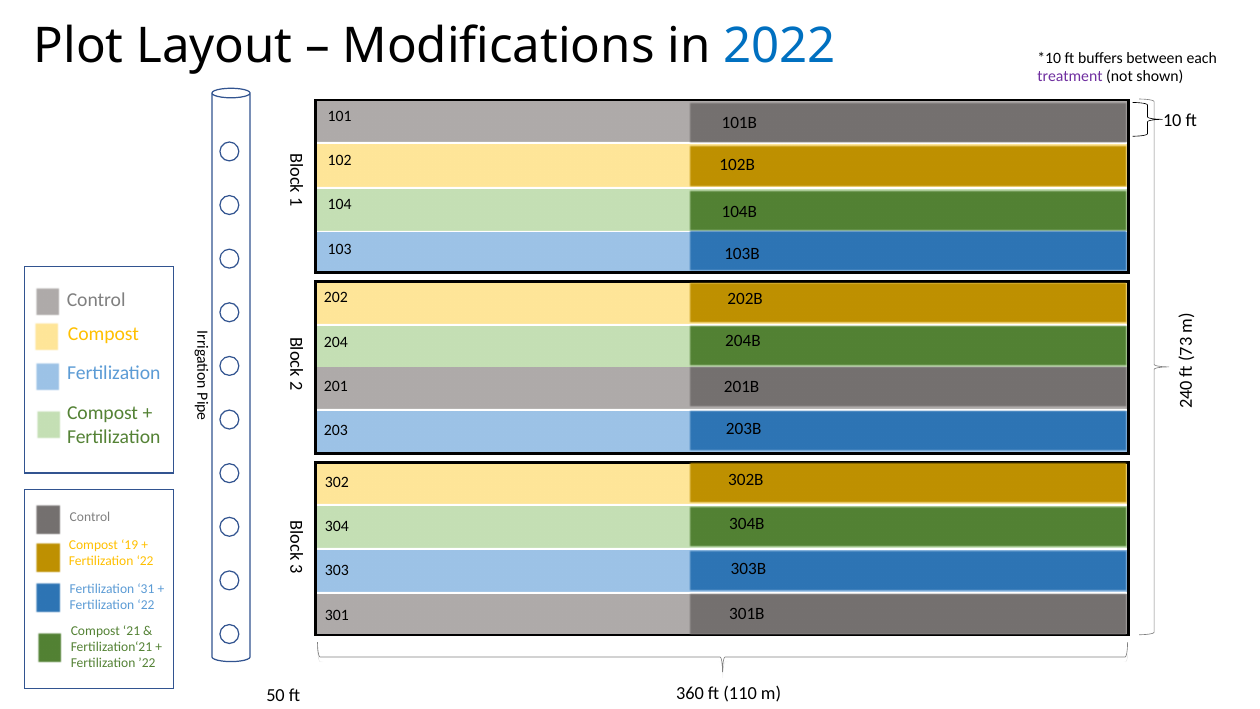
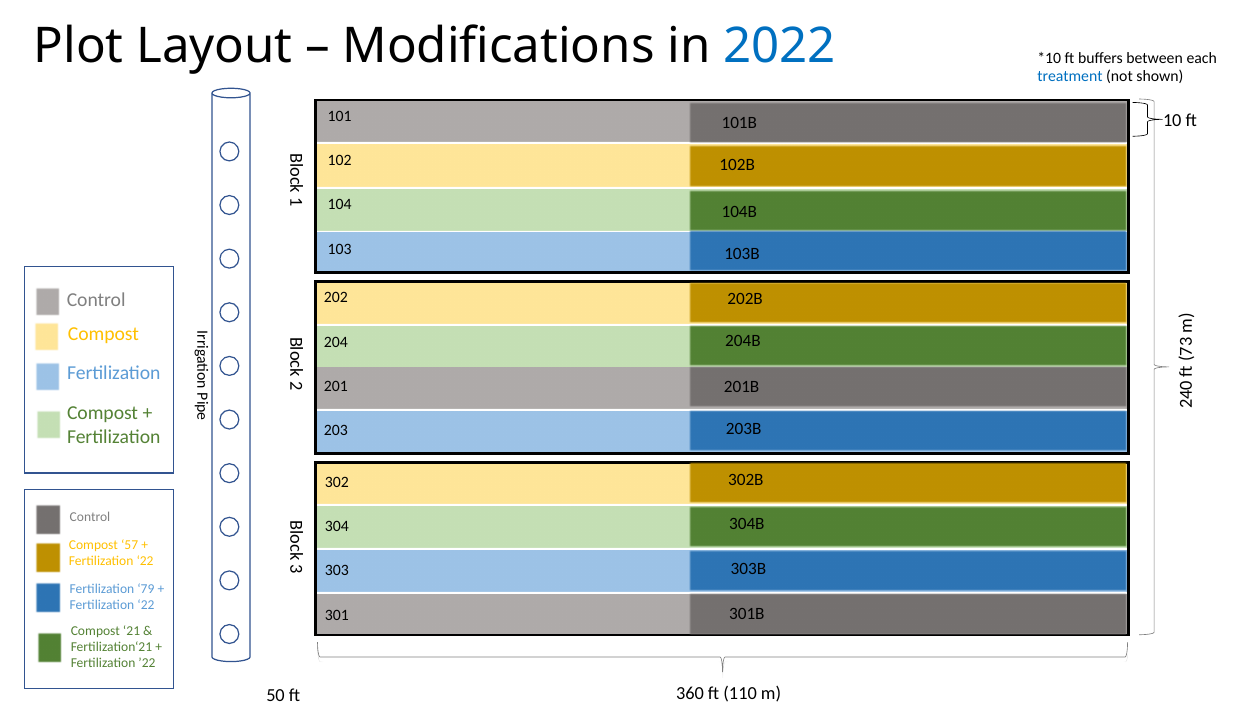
treatment colour: purple -> blue (1070, 77)
19: 19 -> 57 (130, 545)
31: 31 -> 79 (146, 589)
